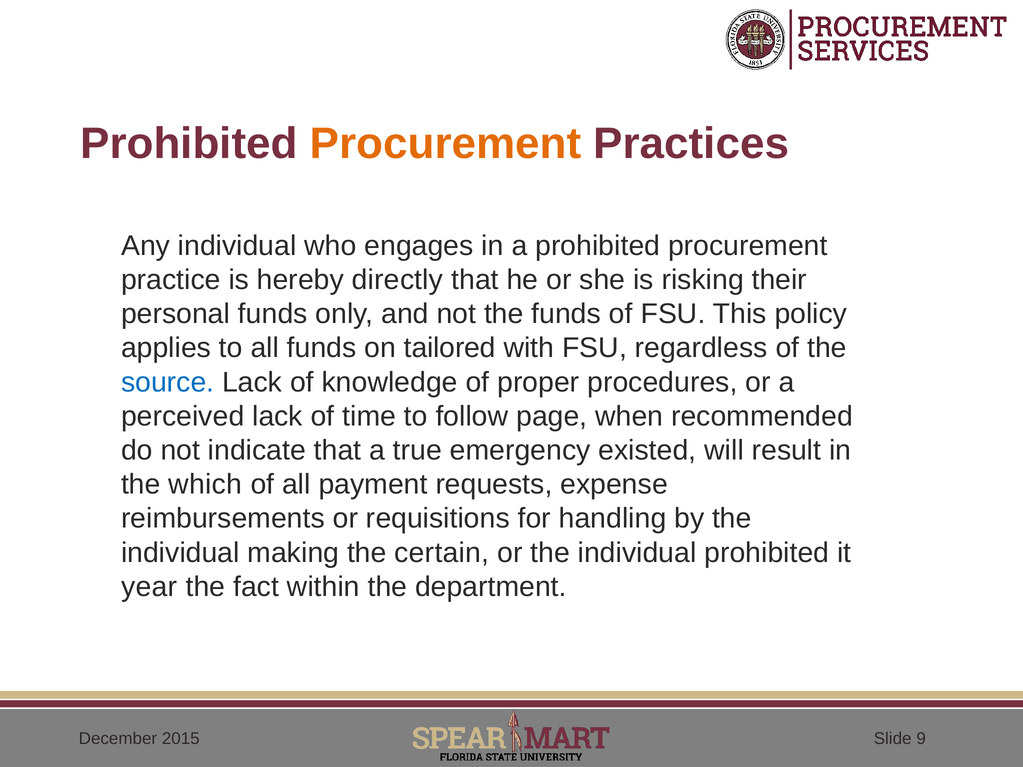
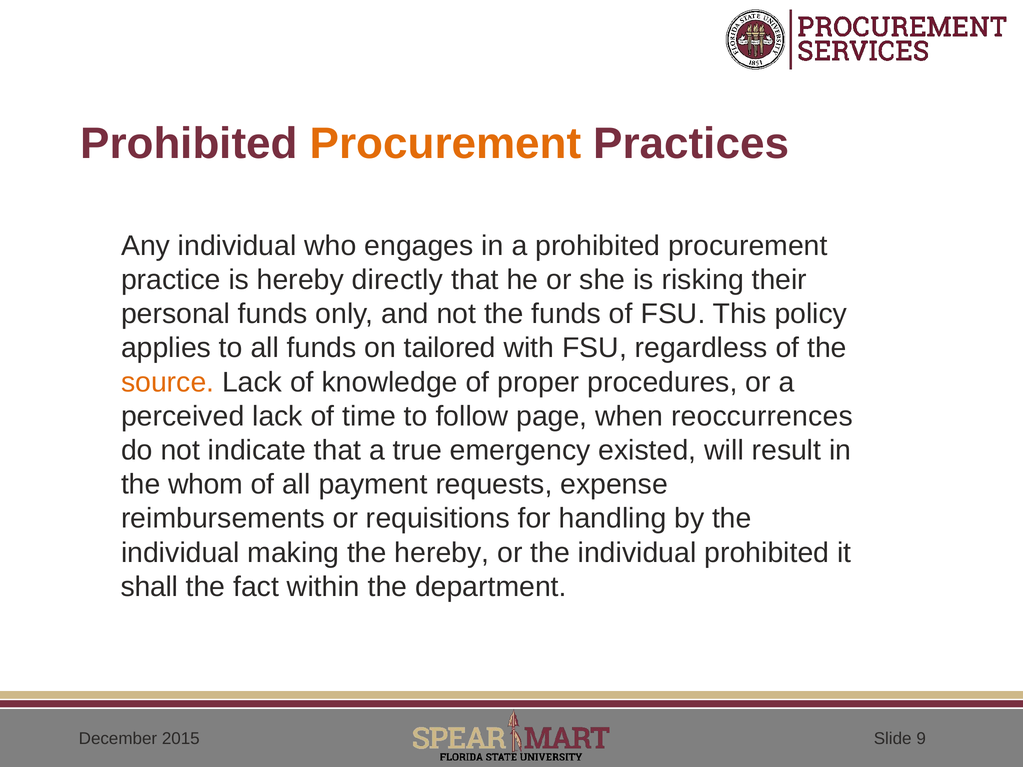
source colour: blue -> orange (168, 382)
recommended: recommended -> reoccurrences (762, 416)
which: which -> whom (206, 485)
the certain: certain -> hereby (442, 553)
year: year -> shall (150, 587)
